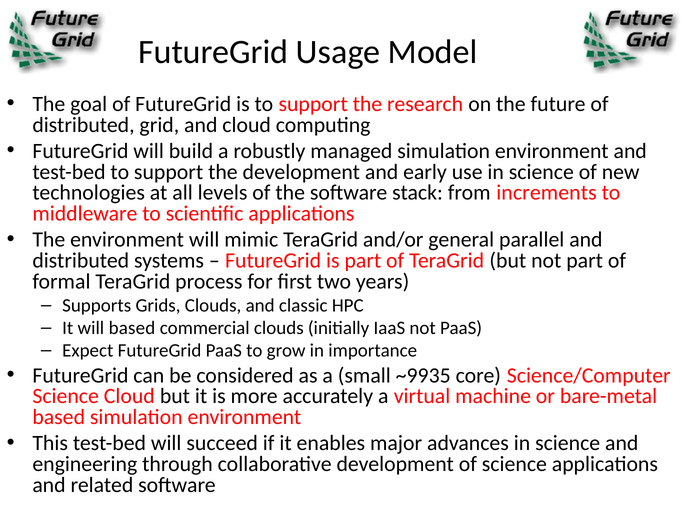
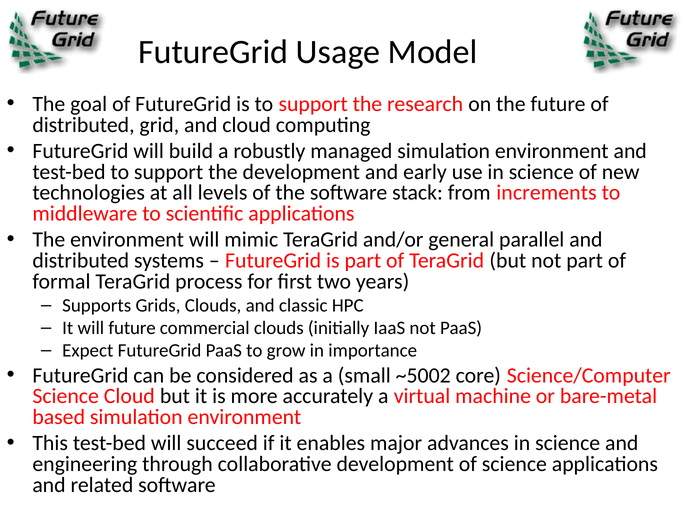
will based: based -> future (132, 328)
~9935: ~9935 -> ~5002 (423, 375)
